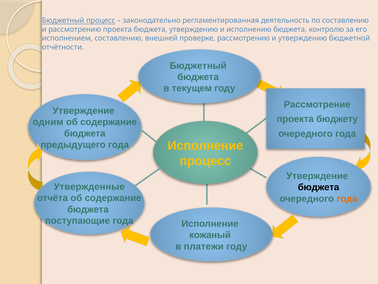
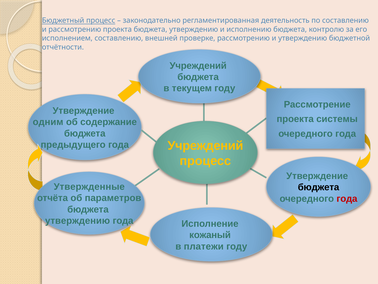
Бюджетный: Бюджетный -> Учреждений (198, 66)
бюджету: бюджету -> системы (337, 119)
Исполнение: Исполнение -> Учреждений (205, 145)
отчёта об содержание: содержание -> параметров (113, 198)
года colour: orange -> red (347, 198)
поступающие: поступающие -> утверждению (78, 220)
